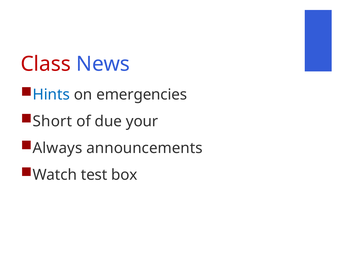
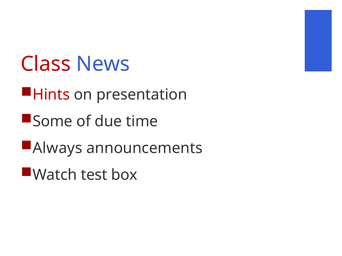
Hints colour: blue -> red (51, 95)
emergencies: emergencies -> presentation (142, 95)
Short: Short -> Some (53, 122)
your: your -> time (142, 122)
